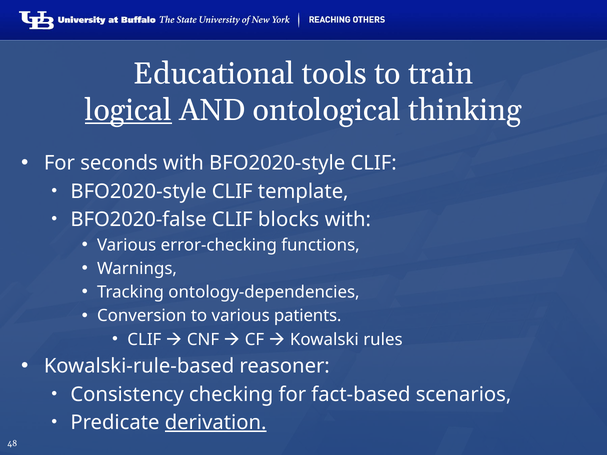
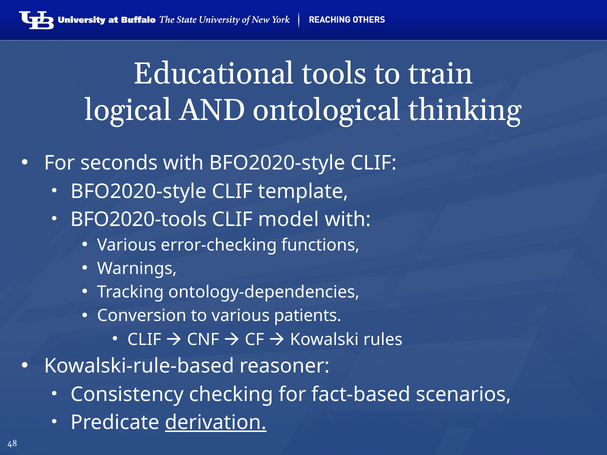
logical underline: present -> none (128, 110)
BFO2020-false: BFO2020-false -> BFO2020-tools (139, 220)
blocks: blocks -> model (289, 220)
